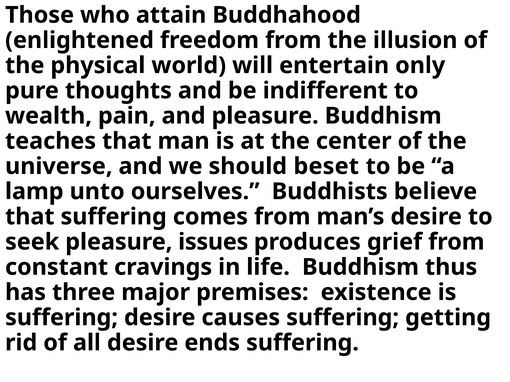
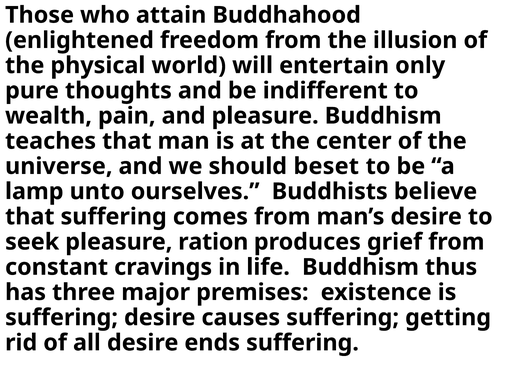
issues: issues -> ration (213, 242)
